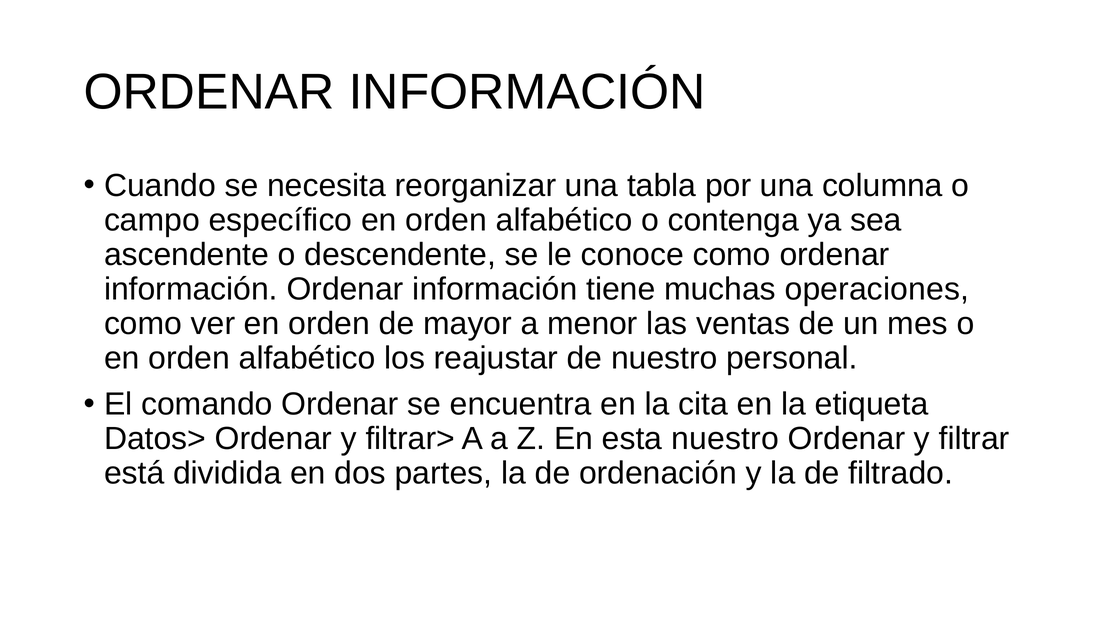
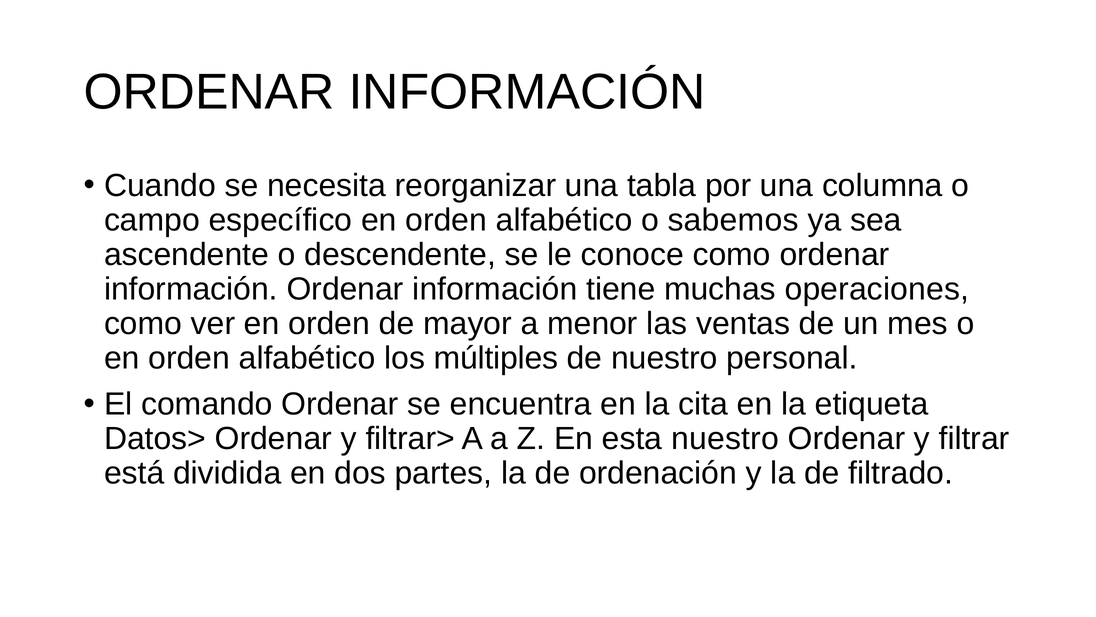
contenga: contenga -> sabemos (733, 220)
reajustar: reajustar -> múltiples (496, 358)
